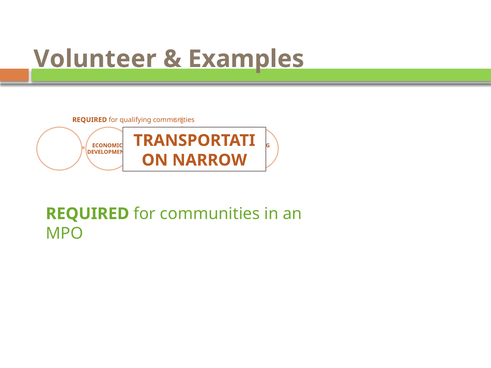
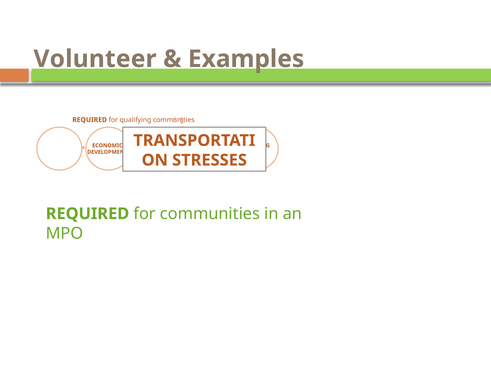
NARROW: NARROW -> STRESSES (210, 160)
